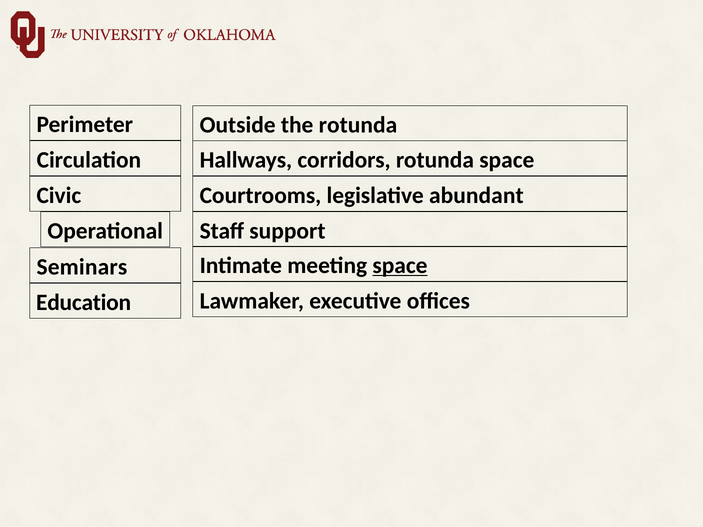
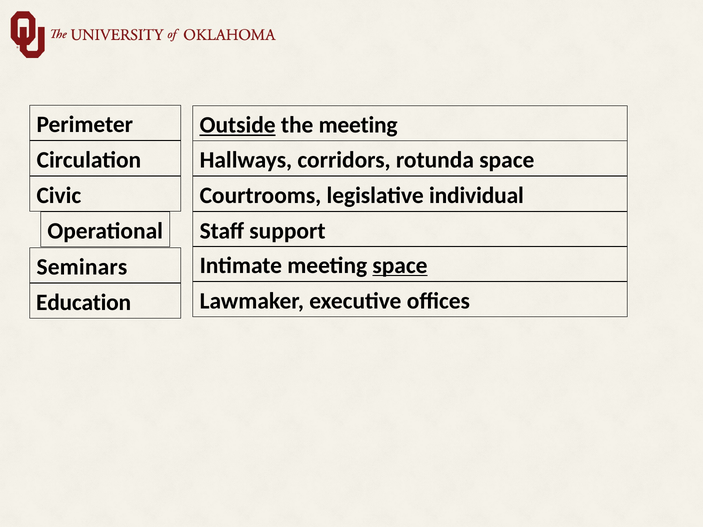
Outside underline: none -> present (238, 125)
the rotunda: rotunda -> meeting (358, 125)
abundant: abundant -> individual (476, 196)
